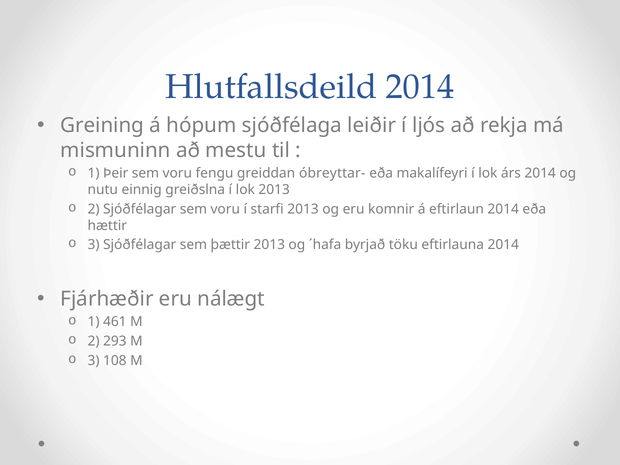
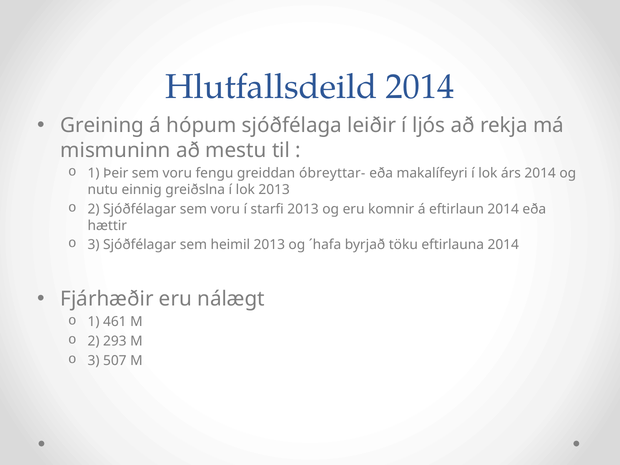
þættir: þættir -> heimil (230, 245)
108: 108 -> 507 (115, 361)
